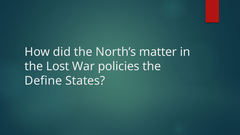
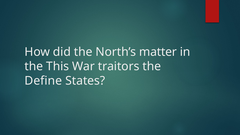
Lost: Lost -> This (58, 66)
policies: policies -> traitors (119, 66)
